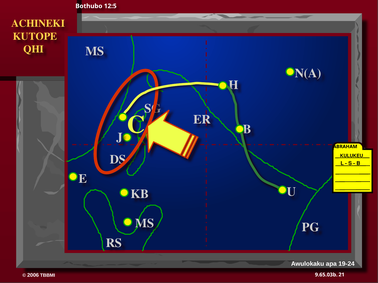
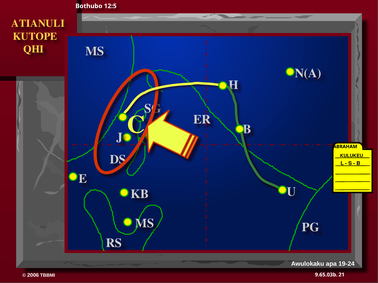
ACHINEKI: ACHINEKI -> ATIANULI (38, 24)
